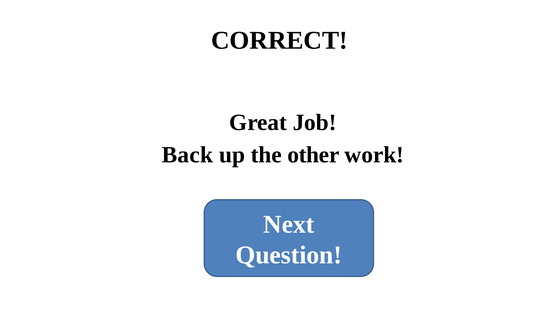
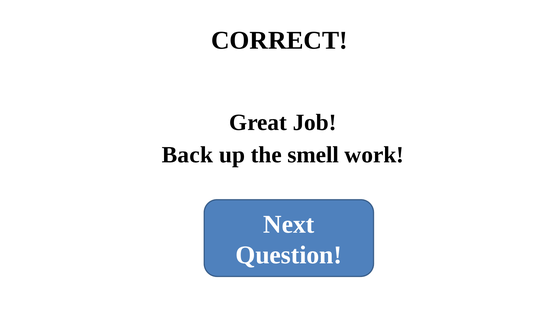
other: other -> smell (313, 155)
